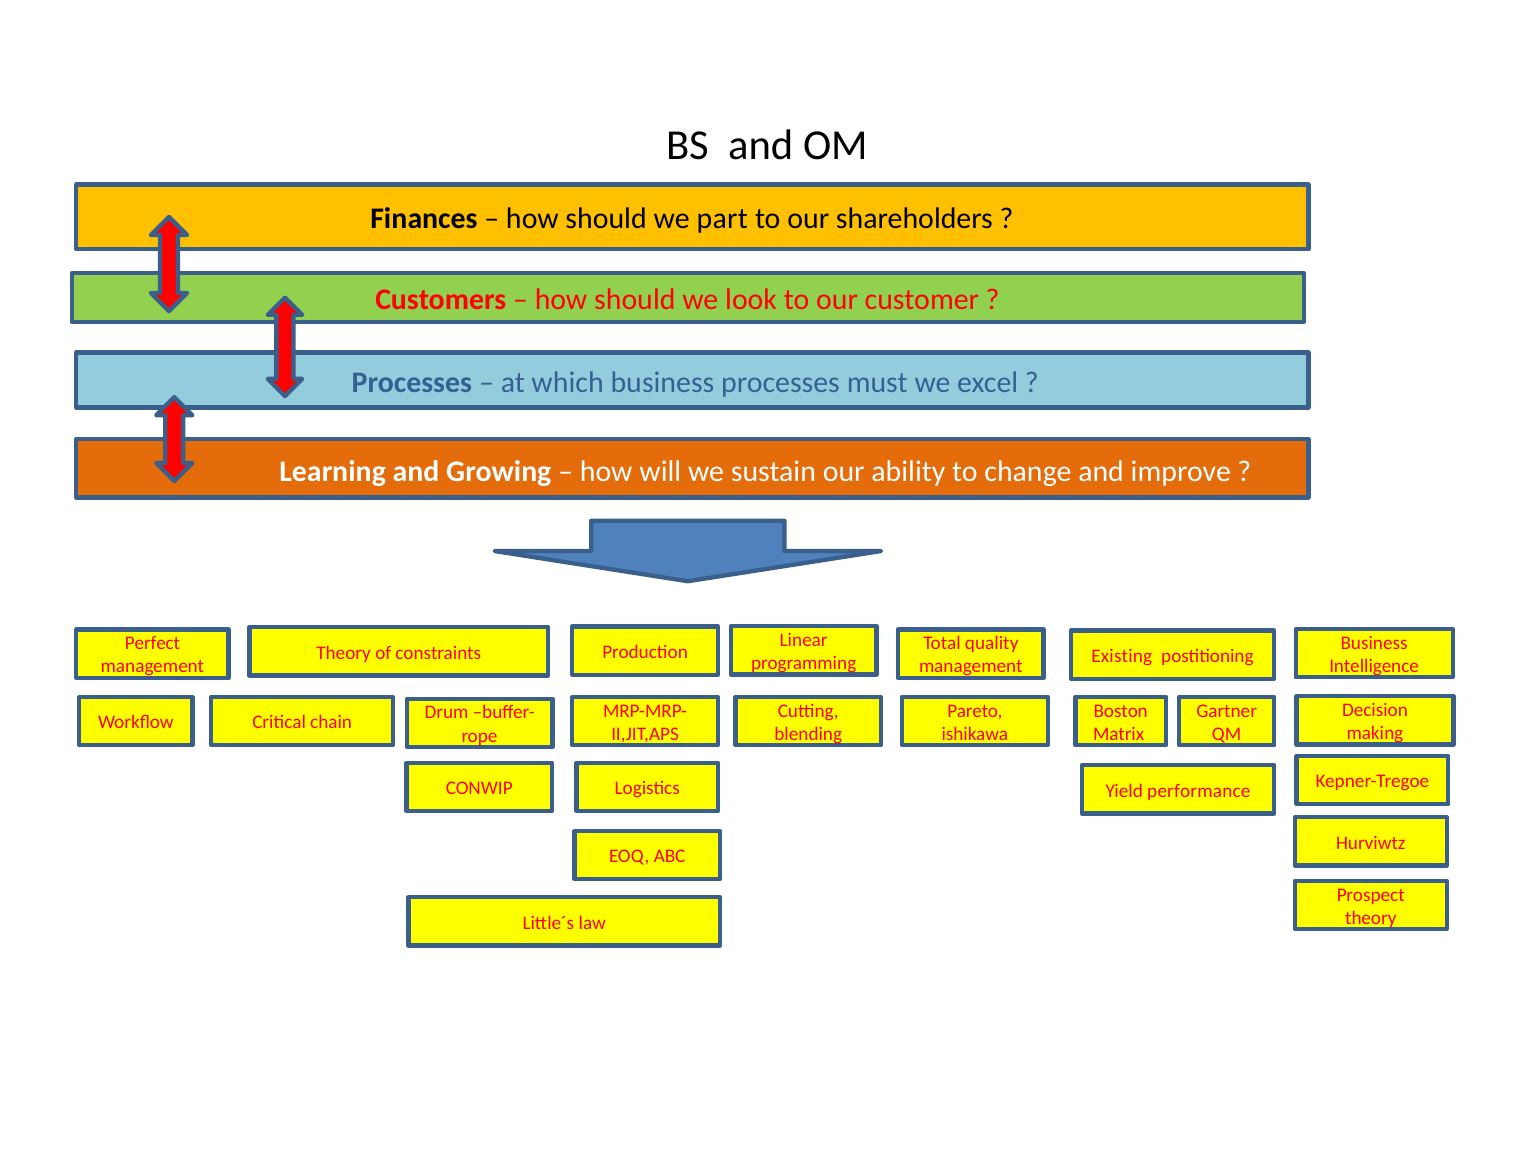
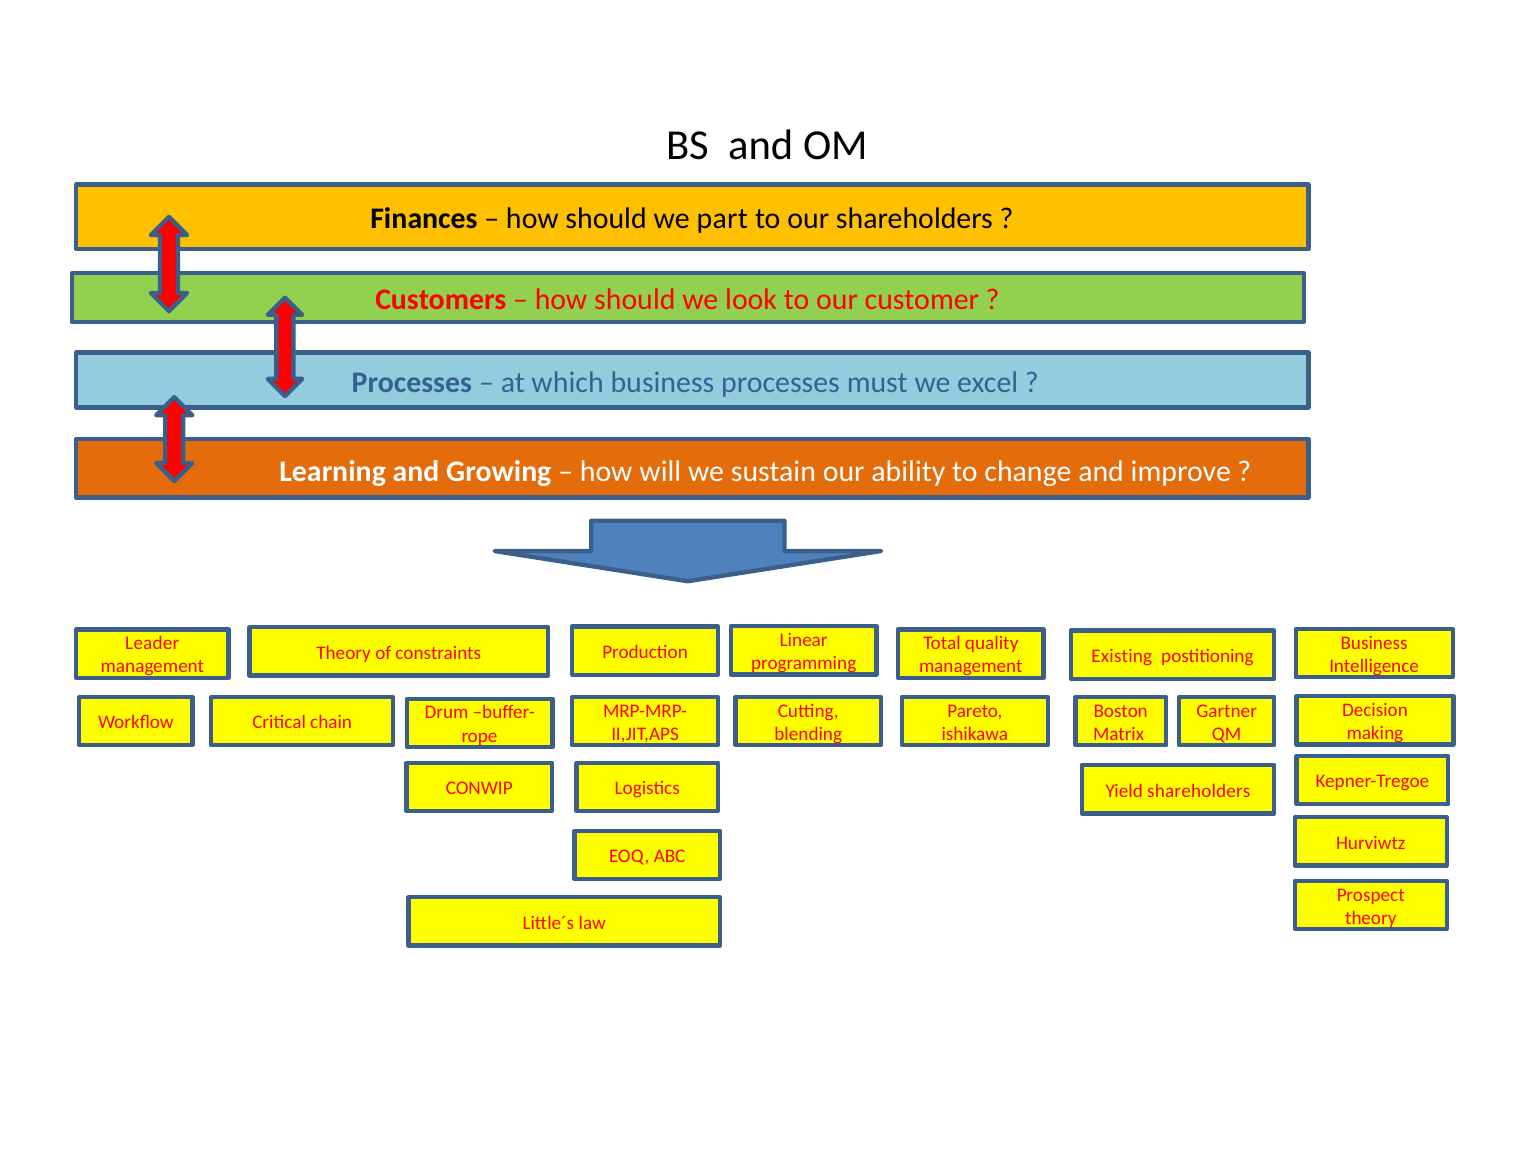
Perfect: Perfect -> Leader (152, 643)
Yield performance: performance -> shareholders (1199, 790)
